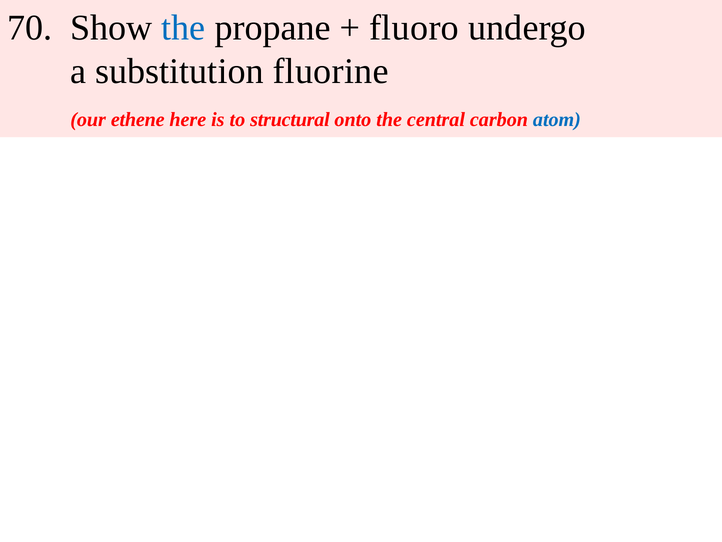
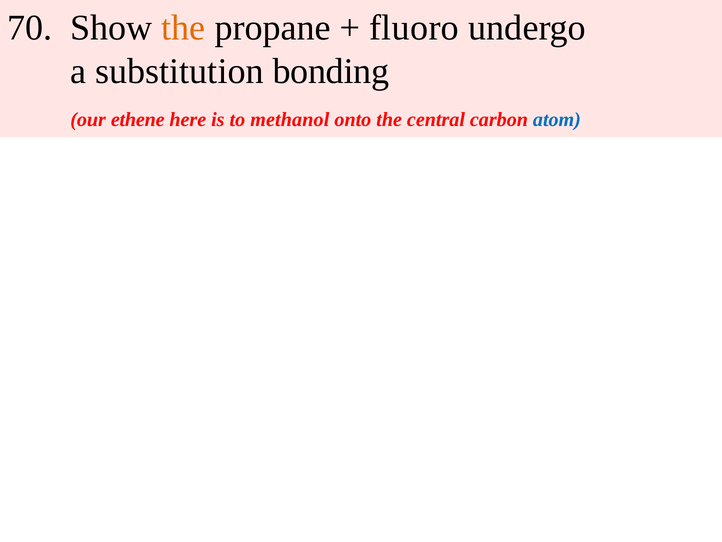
the colour: blue -> orange (183, 28)
fluorine: fluorine -> bonding (331, 71)
structural: structural -> methanol (290, 120)
